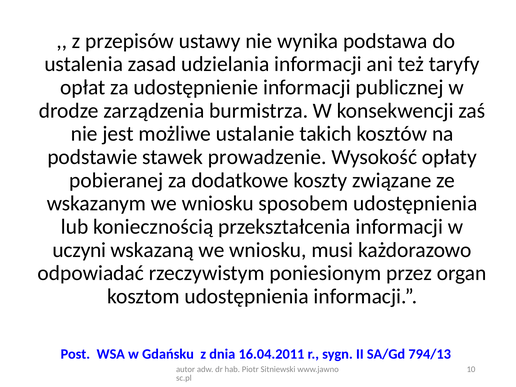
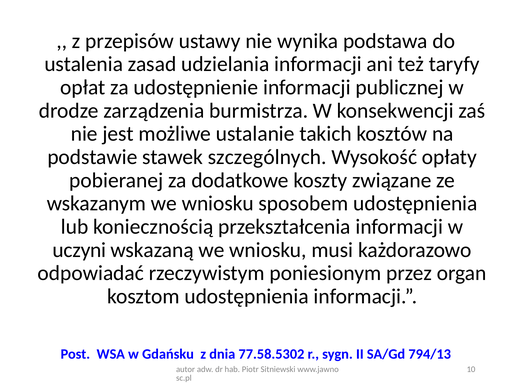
prowadzenie: prowadzenie -> szczególnych (267, 157)
16.04.2011: 16.04.2011 -> 77.58.5302 (271, 354)
